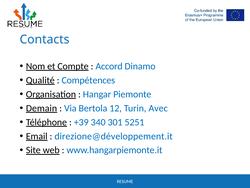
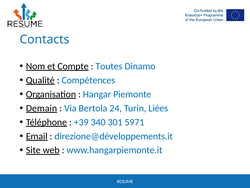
Accord: Accord -> Toutes (109, 66)
12: 12 -> 24 (116, 108)
Avec: Avec -> Liées (158, 108)
5251: 5251 -> 5971 (134, 122)
direzione@développement.it: direzione@développement.it -> direzione@développements.it (114, 136)
